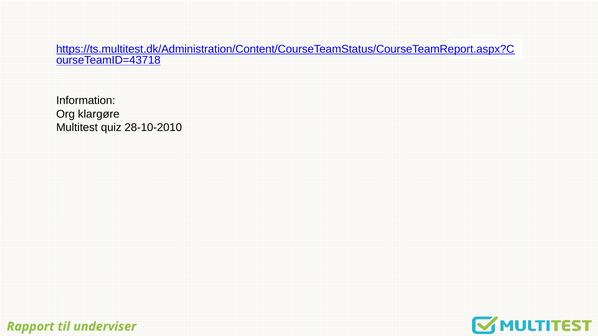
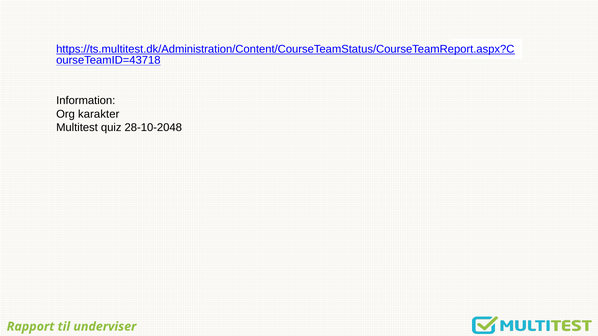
klargøre: klargøre -> karakter (99, 114)
28-10-2010: 28-10-2010 -> 28-10-2048 (153, 128)
